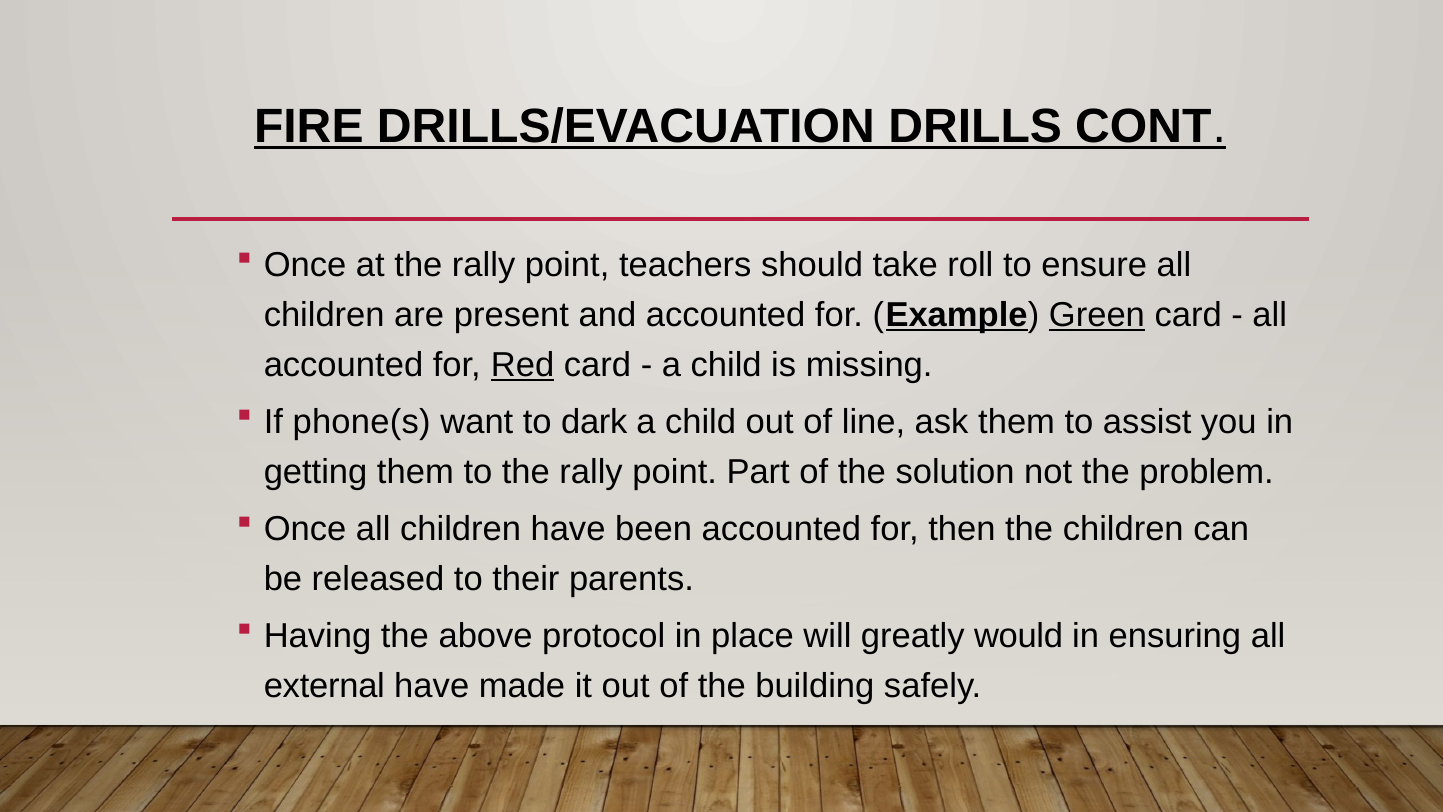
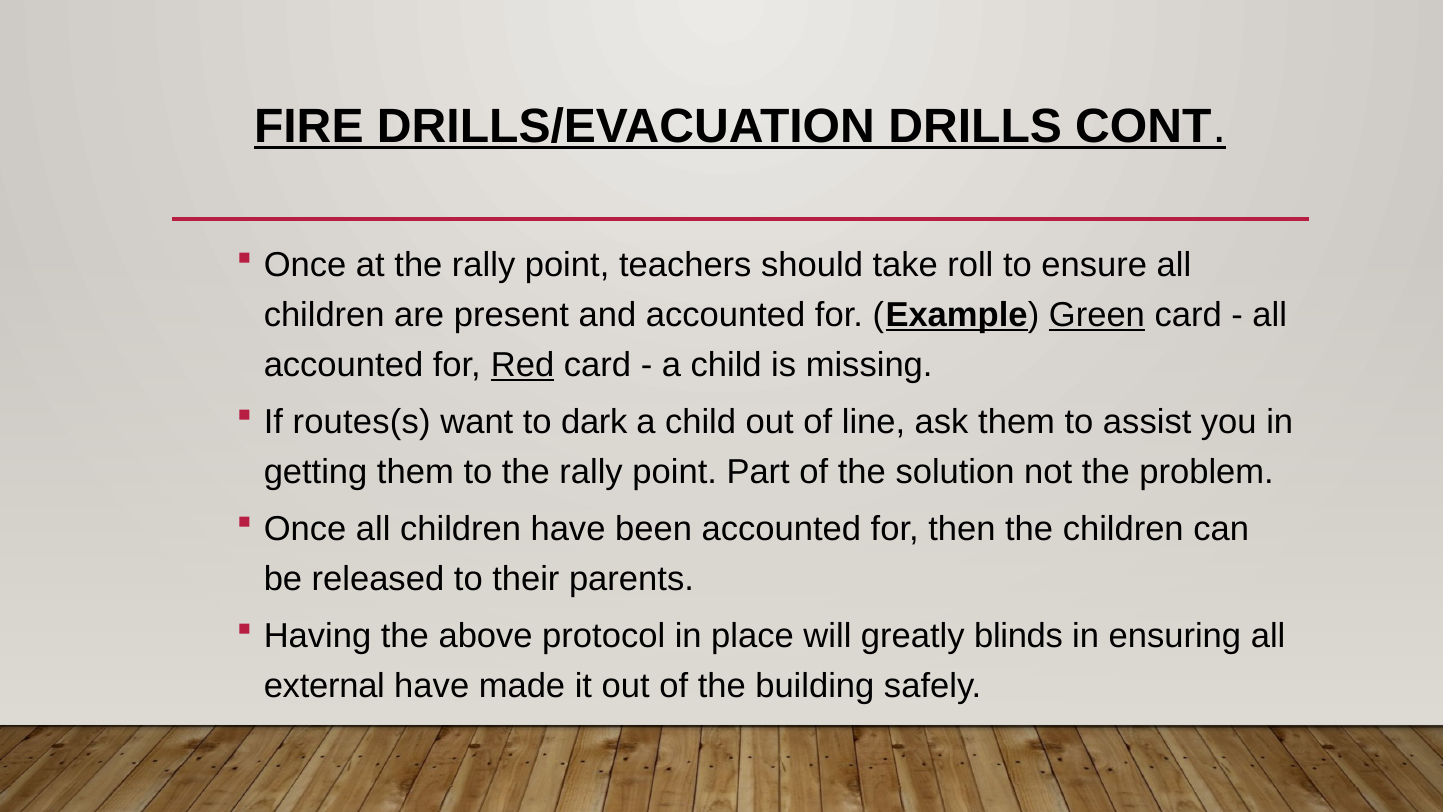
phone(s: phone(s -> routes(s (362, 422)
would: would -> blinds (1019, 636)
